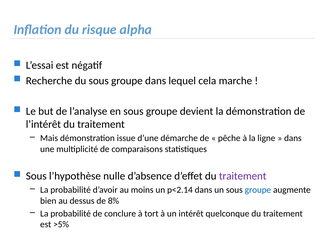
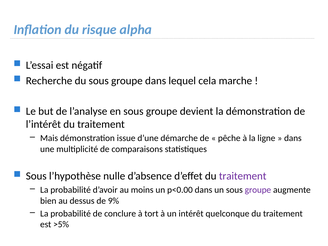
p<2.14: p<2.14 -> p<0.00 (180, 190)
groupe colour: blue -> purple (258, 190)
8%: 8% -> 9% (114, 201)
